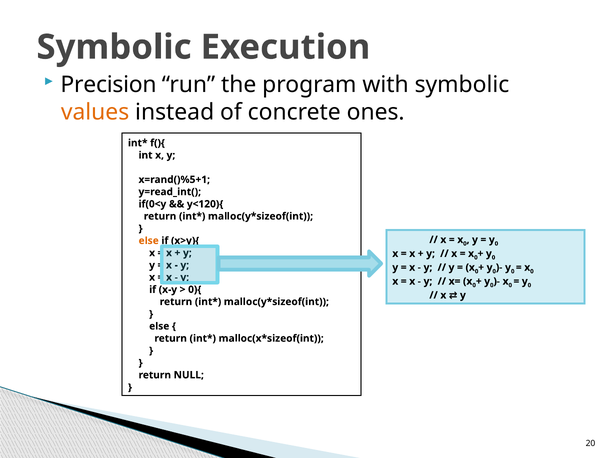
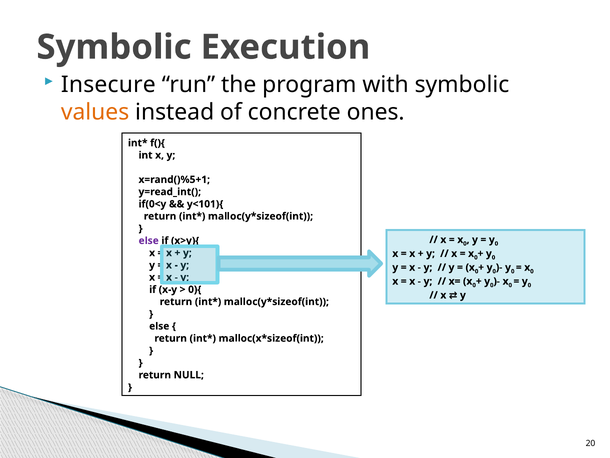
Precision: Precision -> Insecure (108, 84)
y<120){: y<120){ -> y<101){ (205, 204)
else colour: orange -> purple (149, 240)
